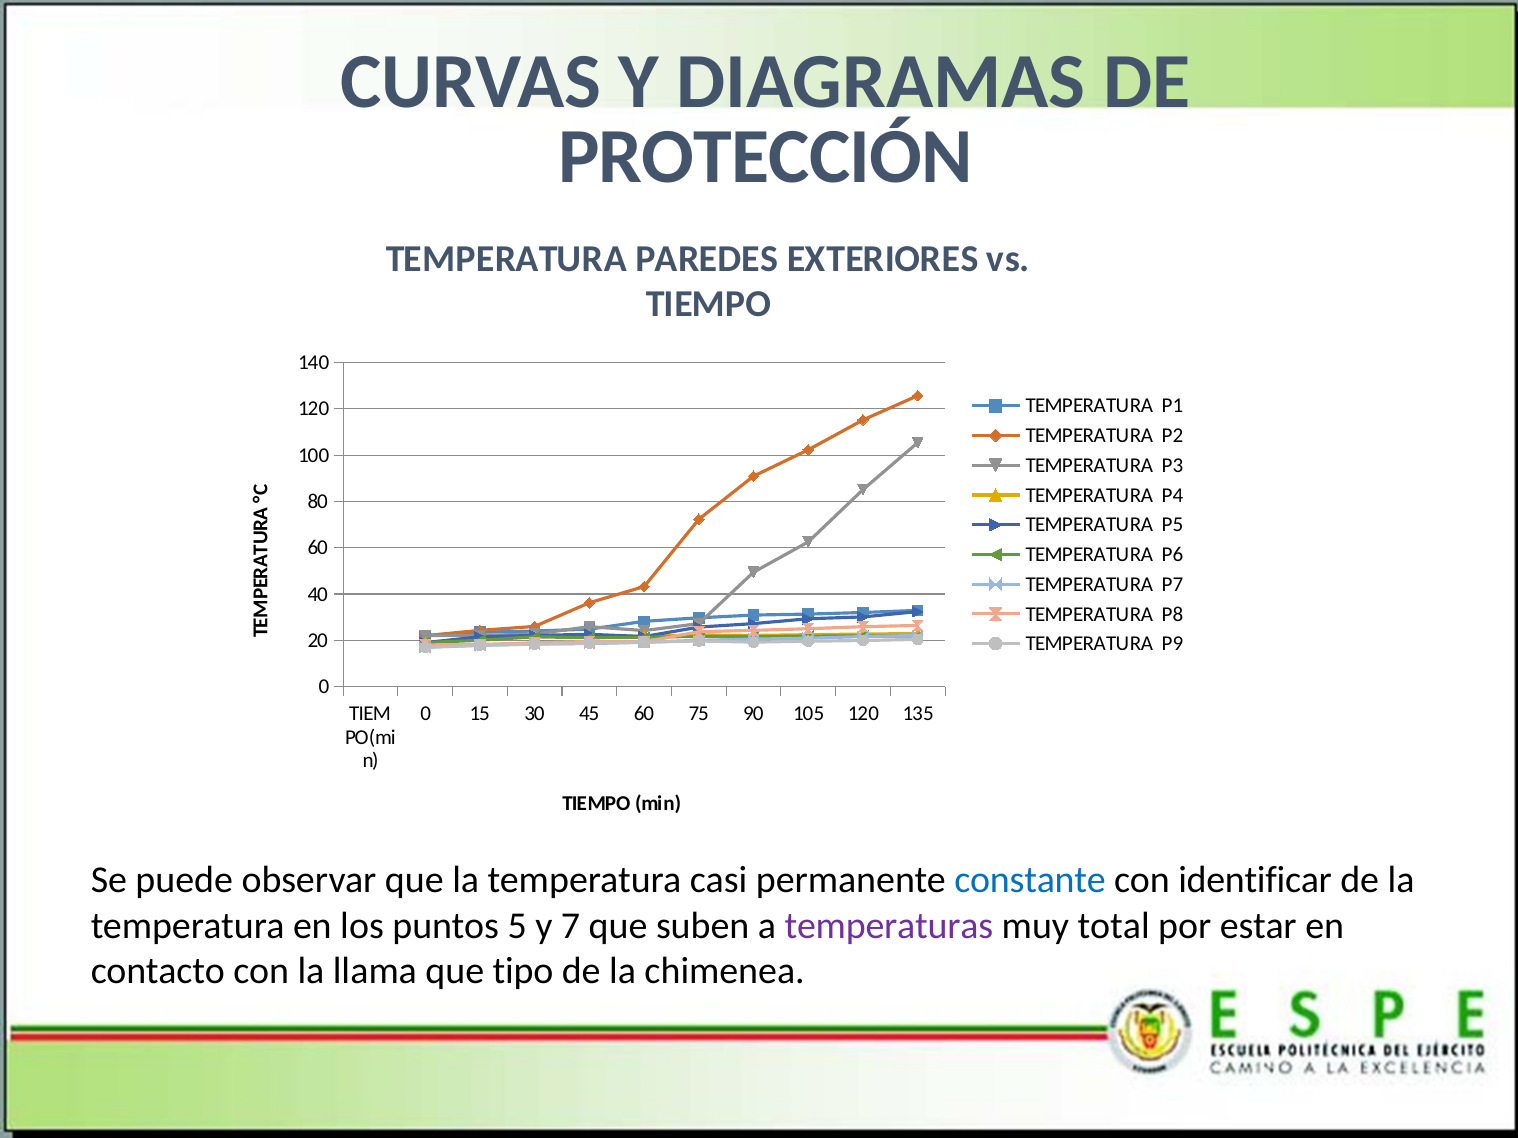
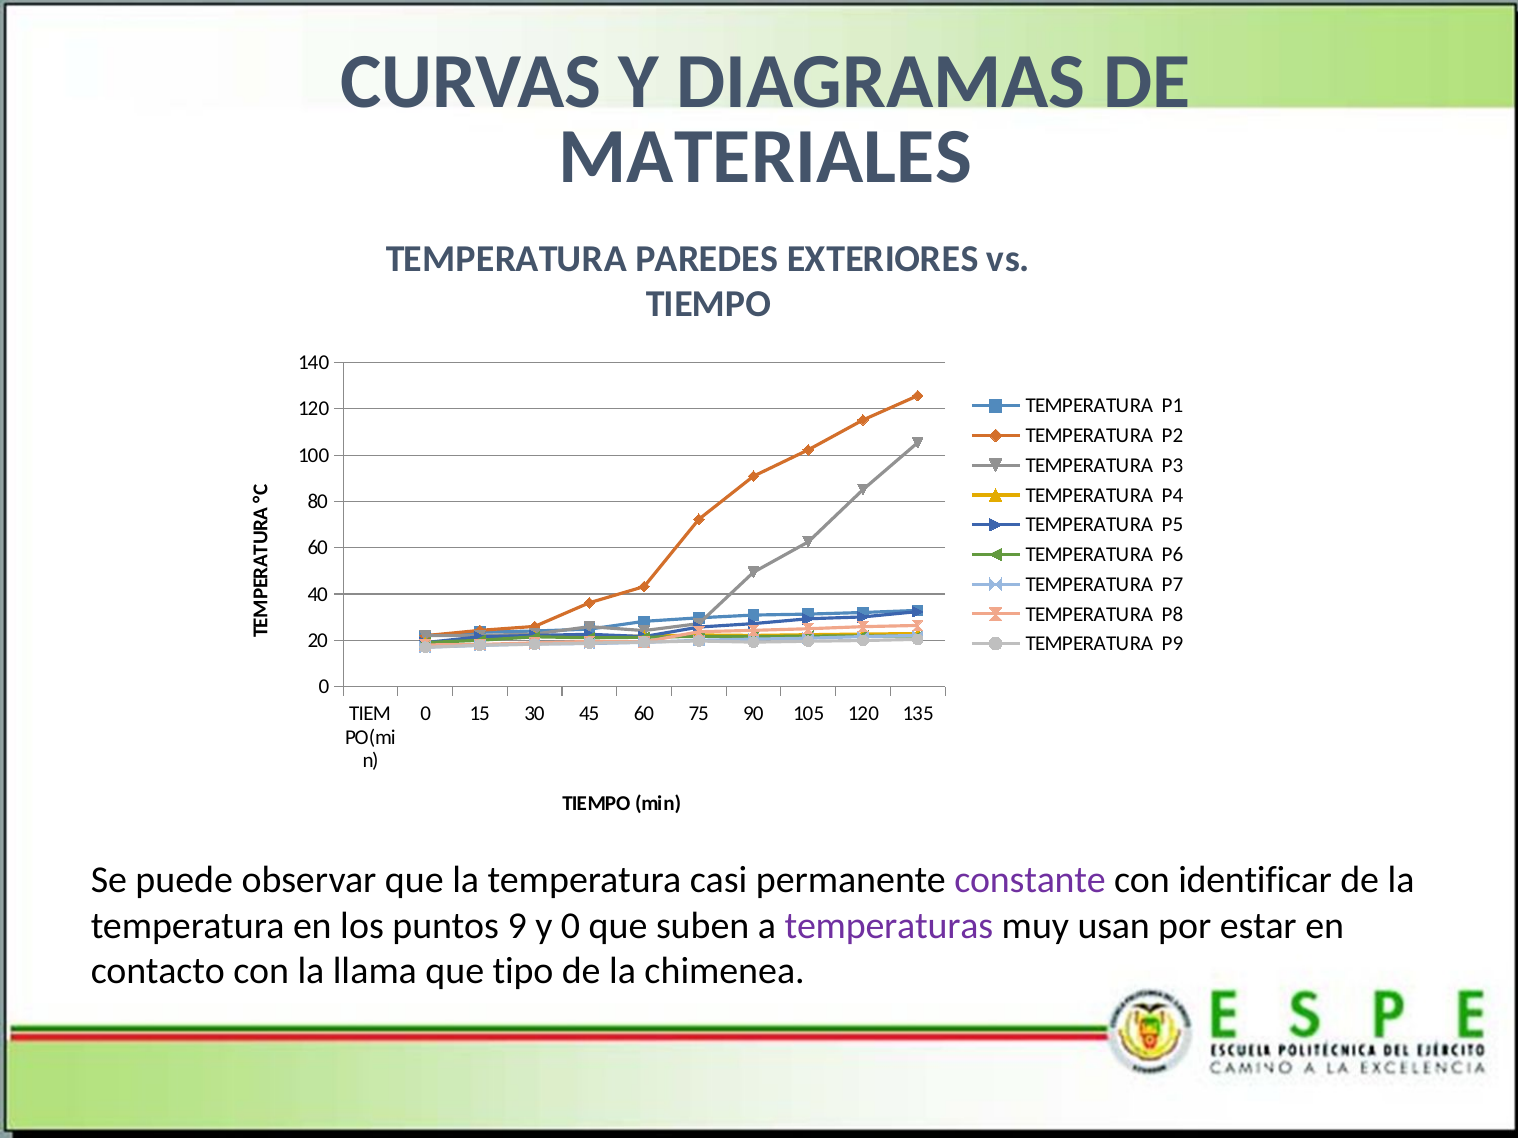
PROTECCIÓN: PROTECCIÓN -> MATERIALES (765, 157)
constante colour: blue -> purple (1030, 880)
5: 5 -> 9 (517, 926)
y 7: 7 -> 0 (570, 926)
total: total -> usan (1114, 926)
